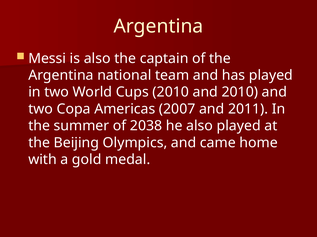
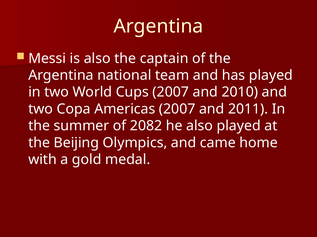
Cups 2010: 2010 -> 2007 (171, 92)
2038: 2038 -> 2082 (146, 126)
